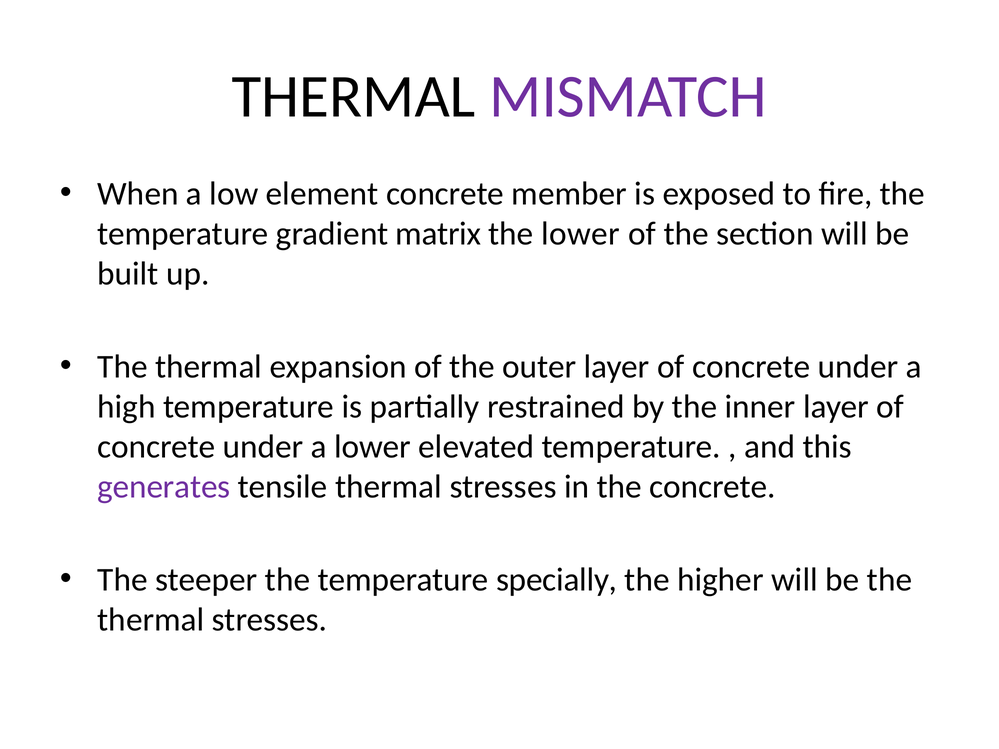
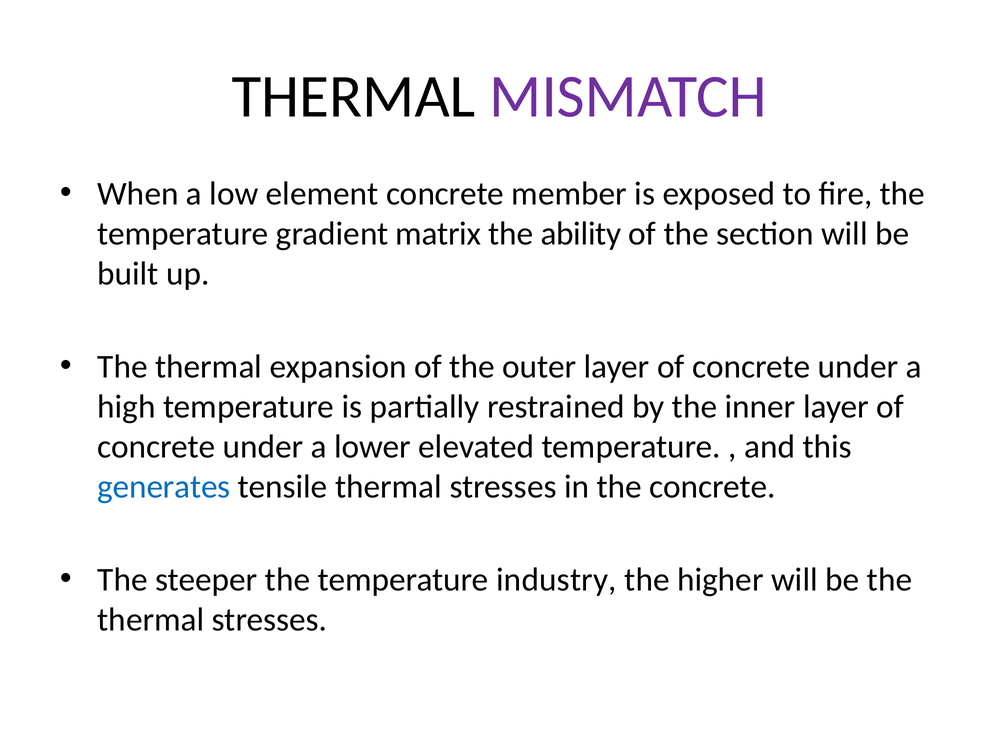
the lower: lower -> ability (581, 234)
generates colour: purple -> blue (164, 487)
specially: specially -> industry (556, 580)
